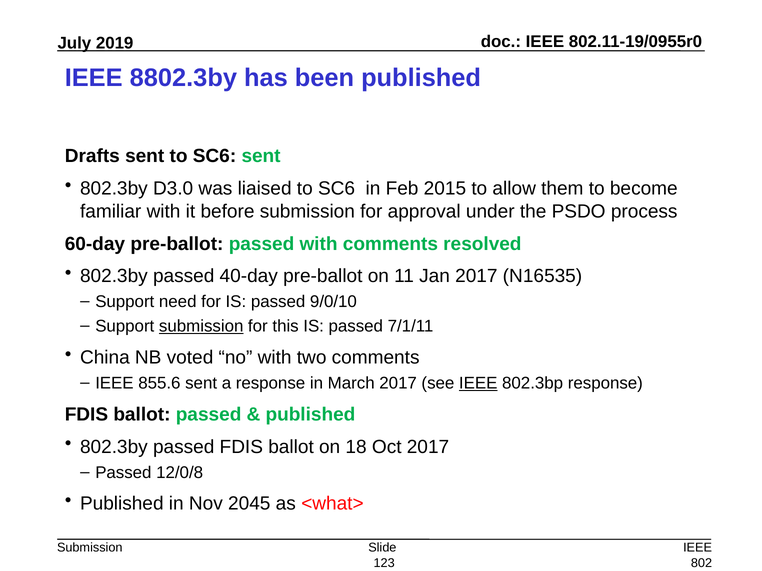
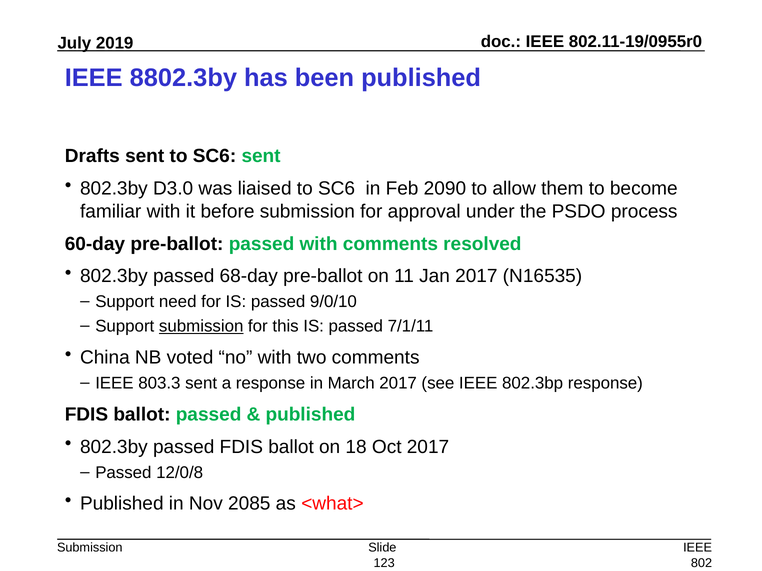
2015: 2015 -> 2090 (445, 189)
40-day: 40-day -> 68-day (249, 276)
855.6: 855.6 -> 803.3 (159, 384)
IEEE underline: present -> none (478, 384)
2045: 2045 -> 2085 (249, 504)
